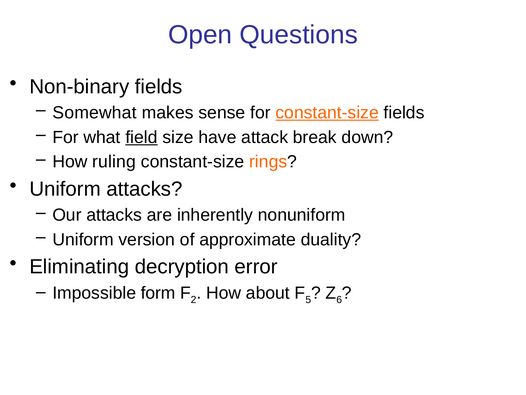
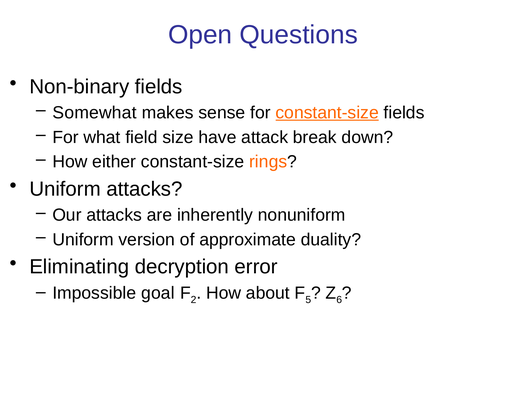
field underline: present -> none (141, 137)
ruling: ruling -> either (114, 162)
form: form -> goal (158, 293)
